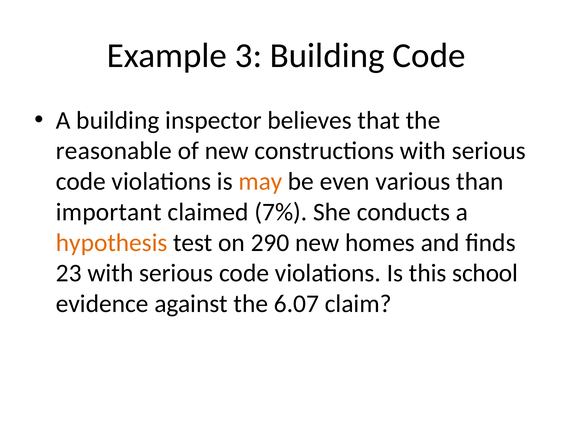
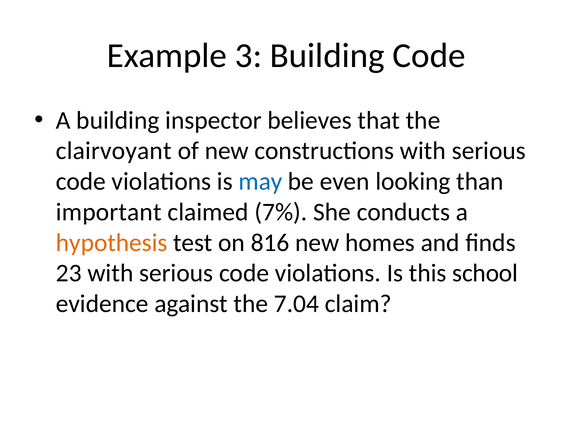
reasonable: reasonable -> clairvoyant (114, 151)
may colour: orange -> blue (260, 181)
various: various -> looking (413, 181)
290: 290 -> 816 (270, 242)
6.07: 6.07 -> 7.04 (297, 304)
